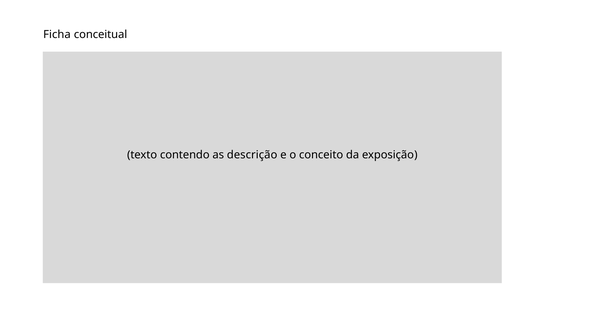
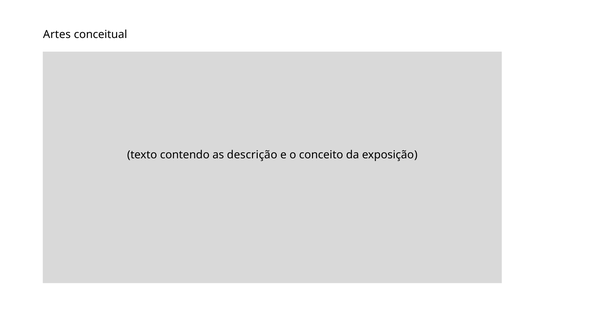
Ficha: Ficha -> Artes (57, 34)
